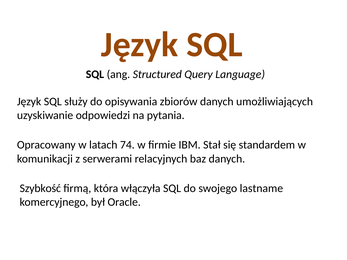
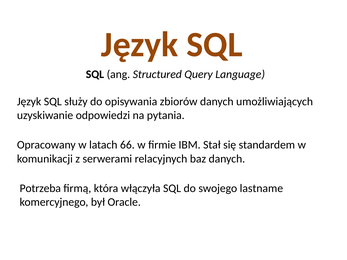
74: 74 -> 66 (127, 145)
Szybkość: Szybkość -> Potrzeba (40, 188)
